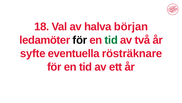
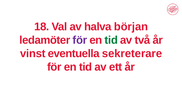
för colour: black -> purple (80, 40)
syfte: syfte -> vinst (33, 53)
rösträknare: rösträknare -> sekreterare (132, 53)
